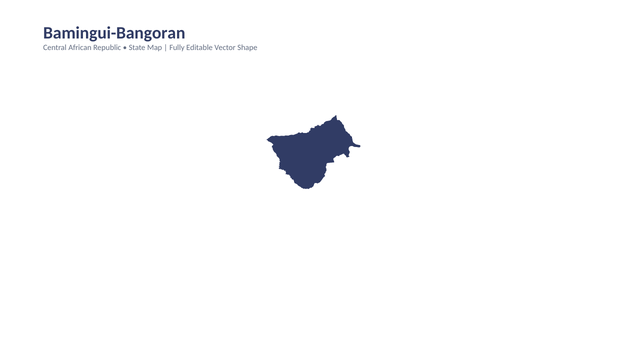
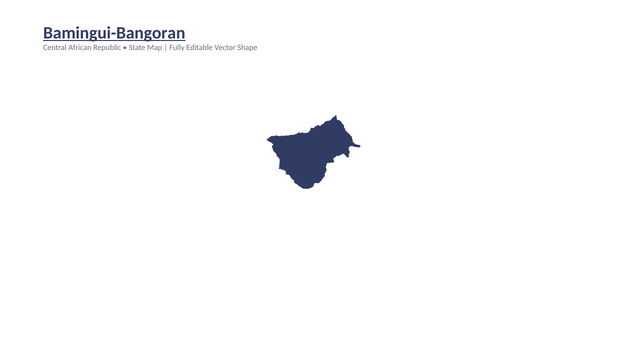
Bamingui-Bangoran underline: none -> present (114, 33)
